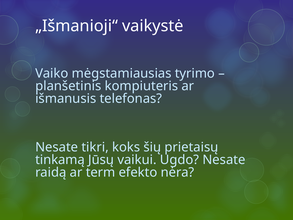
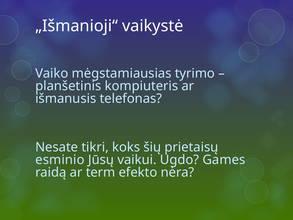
tinkamą: tinkamą -> esminio (60, 160)
Ugdo Nesate: Nesate -> Games (224, 160)
